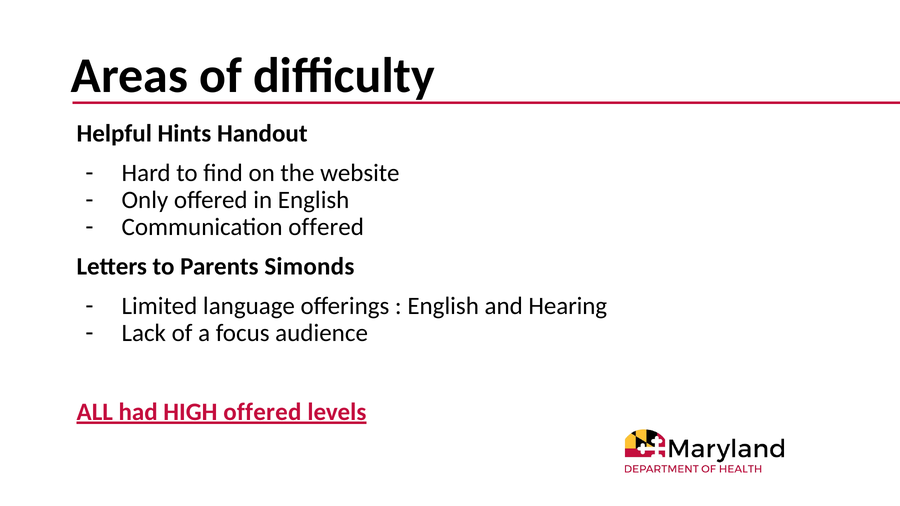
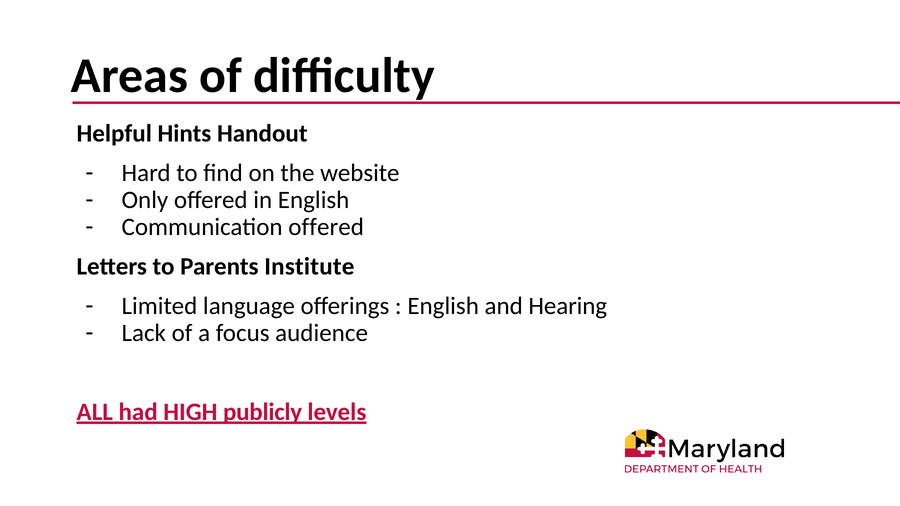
Simonds: Simonds -> Institute (309, 267)
HIGH offered: offered -> publicly (263, 412)
